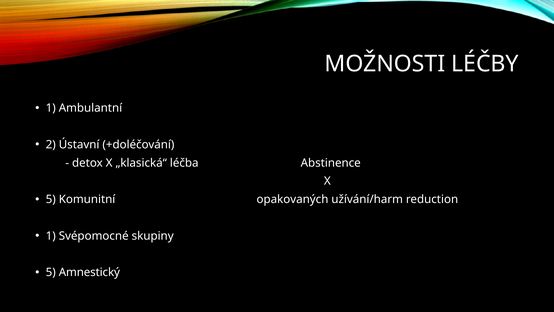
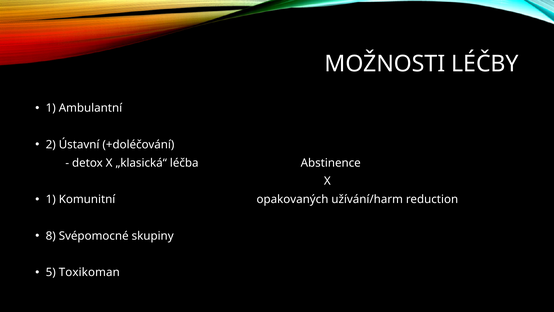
5: 5 -> 1 (51, 199)
1: 1 -> 8 (51, 236)
Amnestický: Amnestický -> Toxikoman (89, 272)
